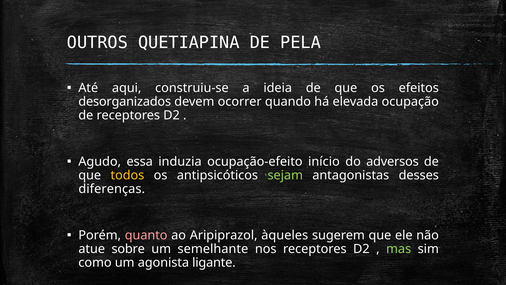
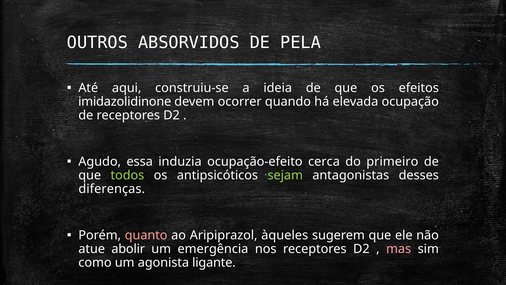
QUETIAPINA: QUETIAPINA -> ABSORVIDOS (189, 43)
desorganizados: desorganizados -> imidazolidinone (125, 101)
início: início -> cerca (324, 161)
adversos: adversos -> primeiro (392, 161)
todos colour: yellow -> light green (127, 175)
sobre: sobre -> abolir (128, 249)
semelhante: semelhante -> emergência (213, 249)
mas colour: light green -> pink (399, 249)
